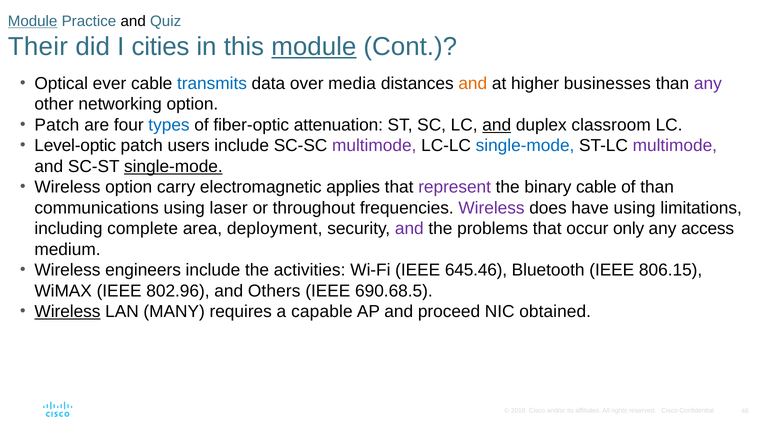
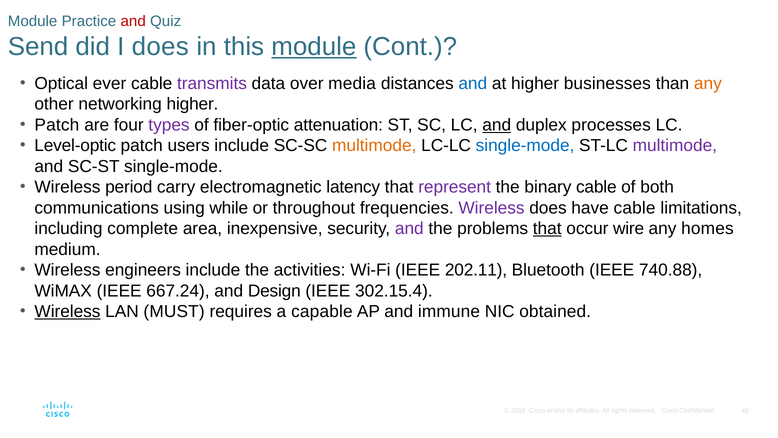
Module underline: present -> none (33, 21)
and colour: black -> red (133, 21)
Their: Their -> Send (38, 47)
I cities: cities -> does (160, 47)
transmits colour: blue -> purple (212, 83)
and colour: orange -> blue (473, 83)
any colour: purple -> orange (708, 83)
networking option: option -> higher (192, 104)
types colour: blue -> purple (169, 125)
classroom: classroom -> processes (611, 125)
multimode colour: purple -> orange (374, 146)
single-mode underline: present -> none (173, 166)
Wireless option: option -> period (129, 187)
applies: applies -> latency (353, 187)
of than: than -> both (657, 187)
laser: laser -> while (229, 208)
have using: using -> cable (635, 208)
deployment: deployment -> inexpensive (275, 229)
that underline: none -> present (547, 229)
only: only -> wire (629, 229)
access: access -> homes (707, 229)
645.46: 645.46 -> 202.11 (476, 270)
806.15: 806.15 -> 740.88 (671, 270)
802.96: 802.96 -> 667.24 (178, 291)
Others: Others -> Design (274, 291)
690.68.5: 690.68.5 -> 302.15.4 (394, 291)
MANY: MANY -> MUST (174, 312)
proceed: proceed -> immune (449, 312)
